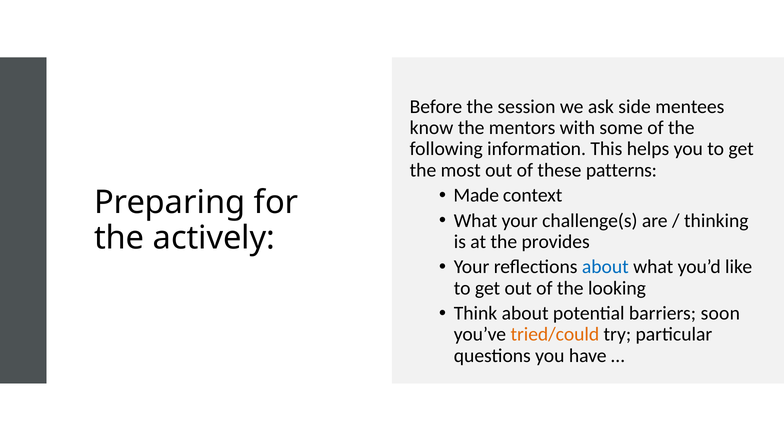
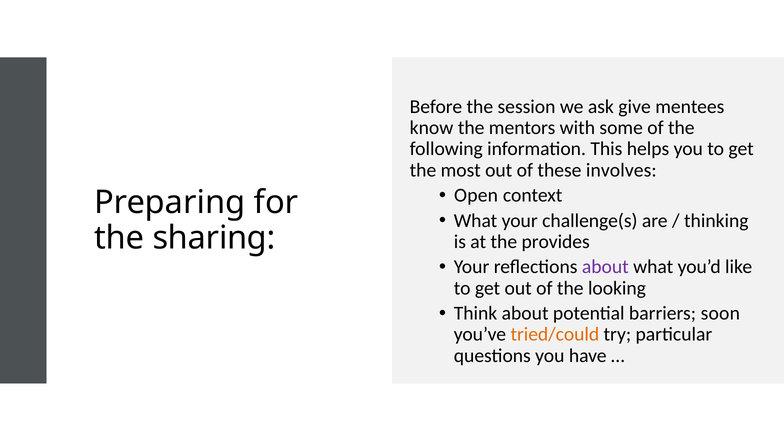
side: side -> give (635, 107)
patterns: patterns -> involves (621, 170)
Made: Made -> Open (476, 195)
actively: actively -> sharing (214, 238)
about colour: blue -> purple (605, 267)
